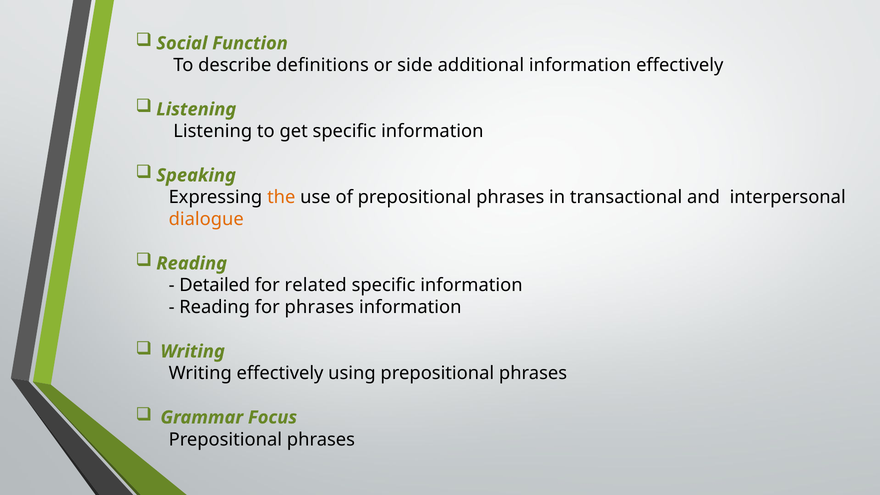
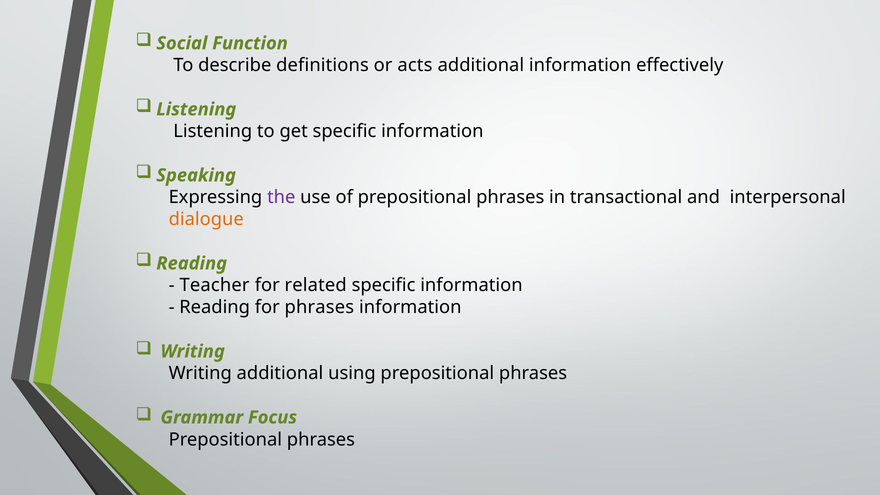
side: side -> acts (415, 65)
the colour: orange -> purple (281, 197)
Detailed: Detailed -> Teacher (215, 285)
Writing effectively: effectively -> additional (280, 373)
